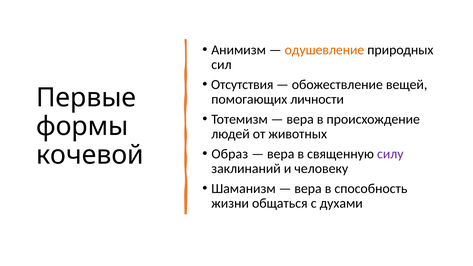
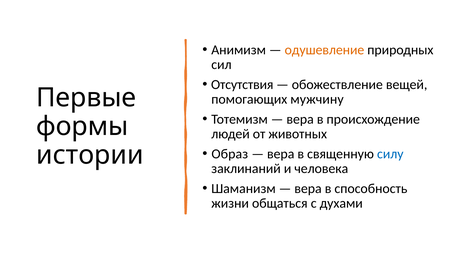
личности: личности -> мужчину (317, 99)
силу colour: purple -> blue (390, 154)
кочевой: кочевой -> истории (90, 155)
человеку: человеку -> человека (321, 169)
